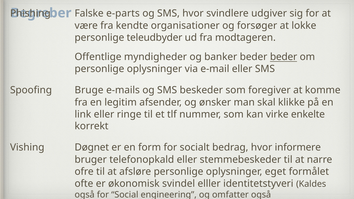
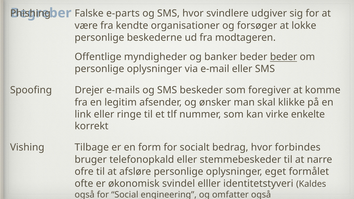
teleudbyder: teleudbyder -> beskederne (154, 38)
Bruge: Bruge -> Drejer (89, 90)
Døgnet: Døgnet -> Tilbage (92, 147)
informere: informere -> forbindes (298, 147)
